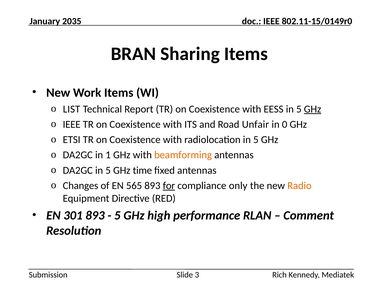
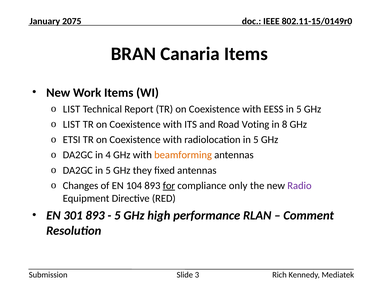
2035: 2035 -> 2075 (72, 21)
Sharing: Sharing -> Canaria (190, 54)
GHz underline: present -> none (313, 109)
IEEE: IEEE -> LIST (72, 124)
Unfair: Unfair -> Voting (256, 124)
0: 0 -> 8 (285, 124)
1: 1 -> 4 (108, 155)
time: time -> they (142, 170)
565: 565 -> 104 (134, 185)
Radio colour: orange -> purple (299, 185)
